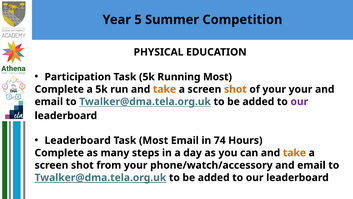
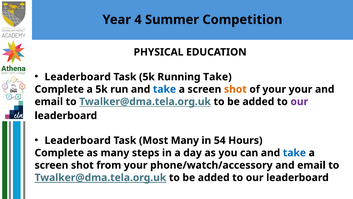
5: 5 -> 4 (138, 20)
Participation: Participation -> Leaderboard (78, 77)
Running Most: Most -> Take (217, 77)
take colour: orange -> blue (164, 89)
Most Email: Email -> Many (185, 140)
74: 74 -> 54 (220, 140)
take colour: orange -> blue (294, 153)
